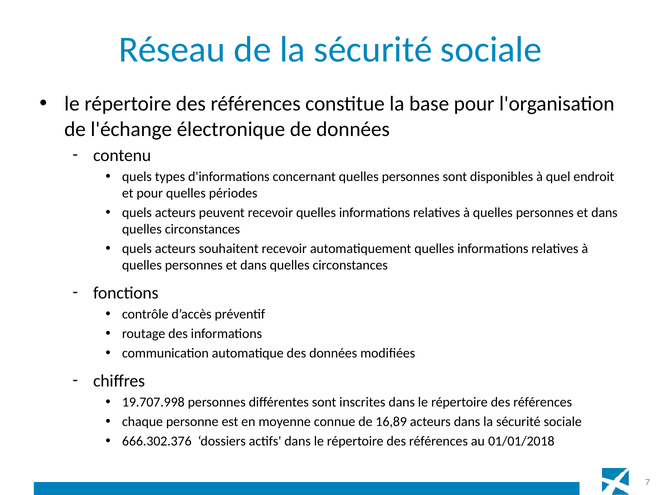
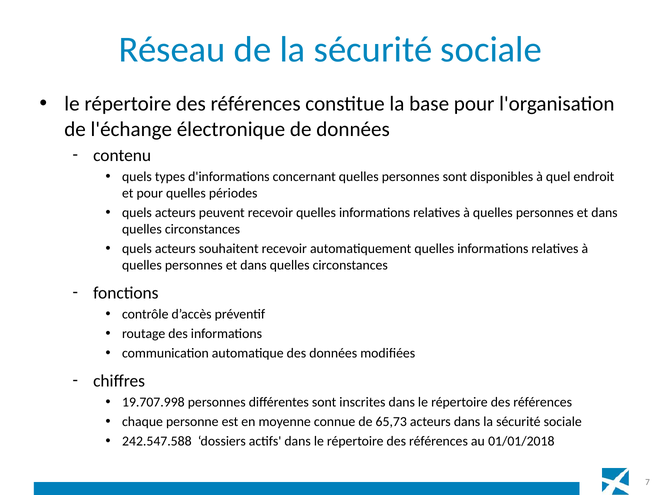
16,89: 16,89 -> 65,73 (391, 422)
666.302.376: 666.302.376 -> 242.547.588 (157, 441)
